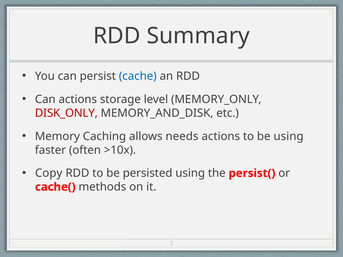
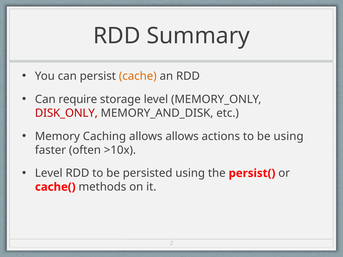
cache colour: blue -> orange (138, 76)
Can actions: actions -> require (78, 99)
allows needs: needs -> allows (182, 136)
Copy: Copy -> Level (49, 173)
